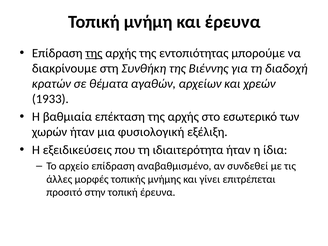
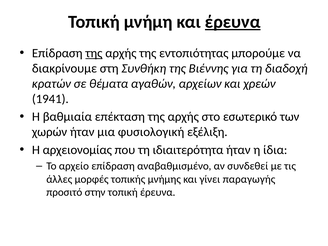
έρευνα underline: none -> present (233, 22)
1933: 1933 -> 1941 (50, 99)
εξειδικεύσεις: εξειδικεύσεις -> αρχειονομίας (77, 150)
επιτρέπεται: επιτρέπεται -> παραγωγής (249, 179)
